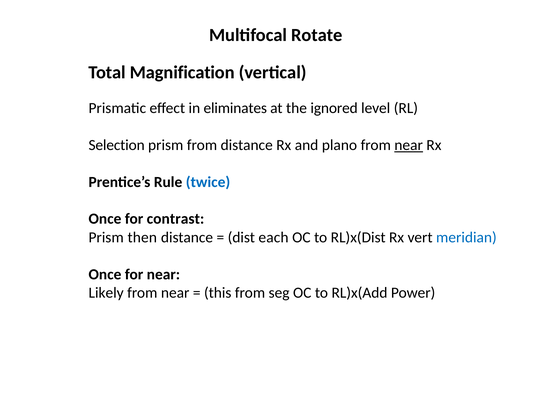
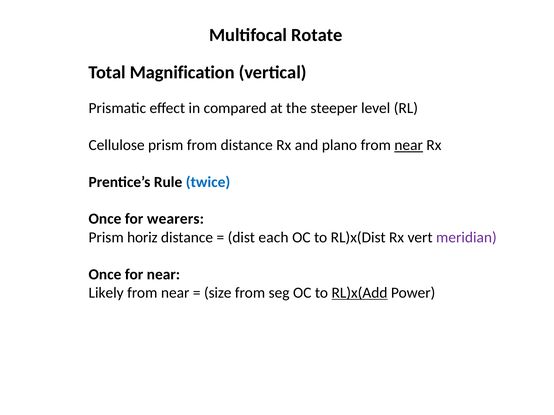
eliminates: eliminates -> compared (235, 108)
ignored: ignored -> steeper (334, 108)
Selection: Selection -> Cellulose (117, 145)
contrast: contrast -> wearers (175, 219)
then: then -> horiz (142, 238)
meridian colour: blue -> purple (466, 238)
this: this -> size (218, 293)
RL)x(Add underline: none -> present (360, 293)
